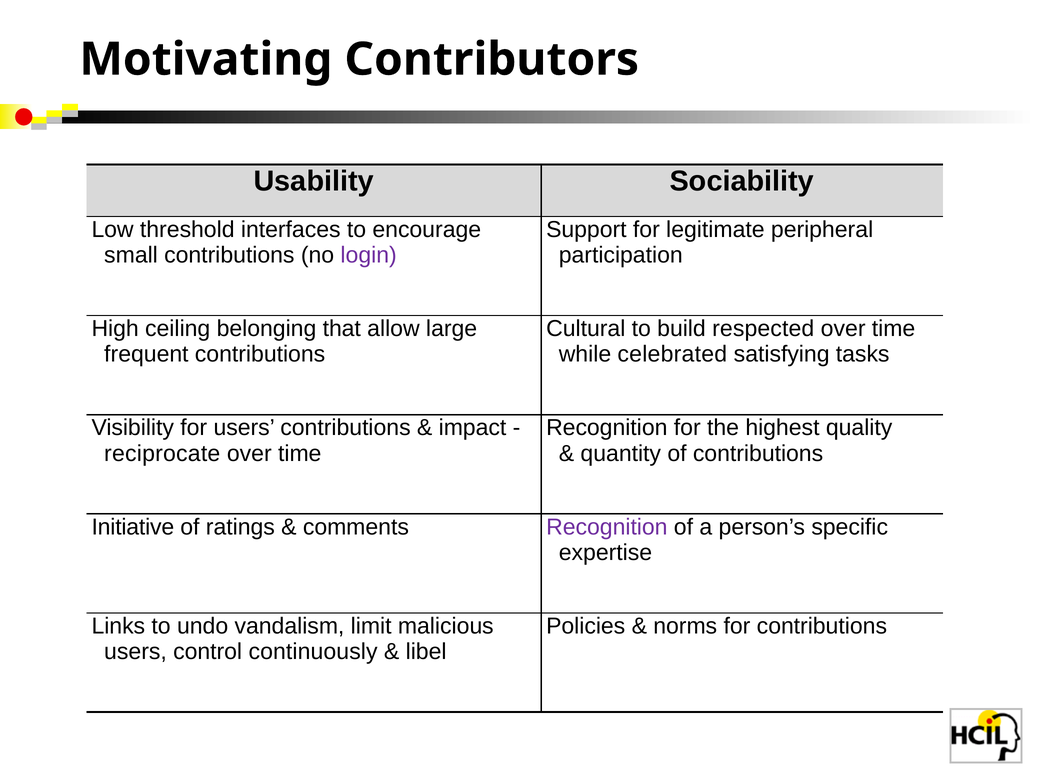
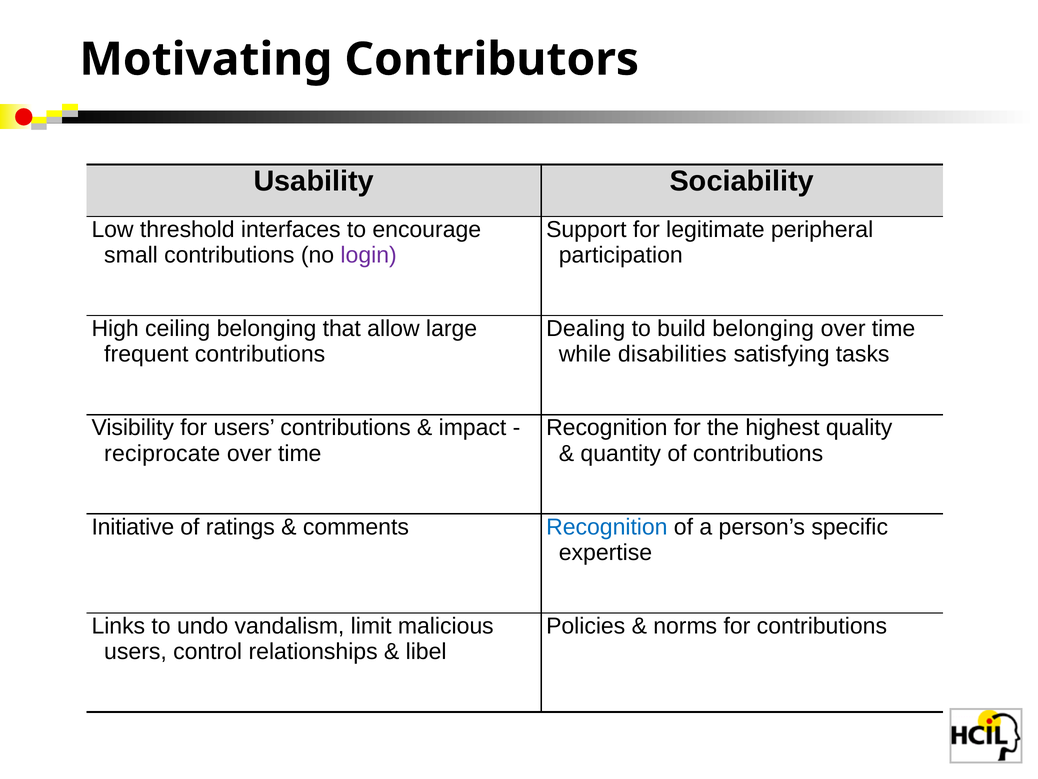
Cultural: Cultural -> Dealing (586, 328)
build respected: respected -> belonging (763, 328)
celebrated: celebrated -> disabilities (672, 354)
Recognition colour: purple -> blue (607, 527)
continuously: continuously -> relationships (313, 651)
